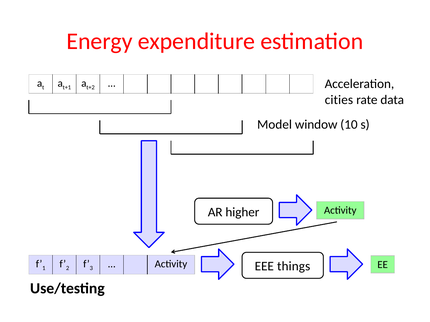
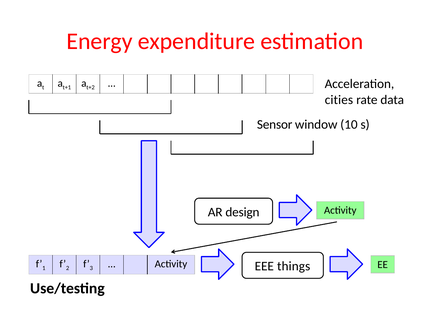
Model: Model -> Sensor (275, 125)
higher: higher -> design (242, 212)
